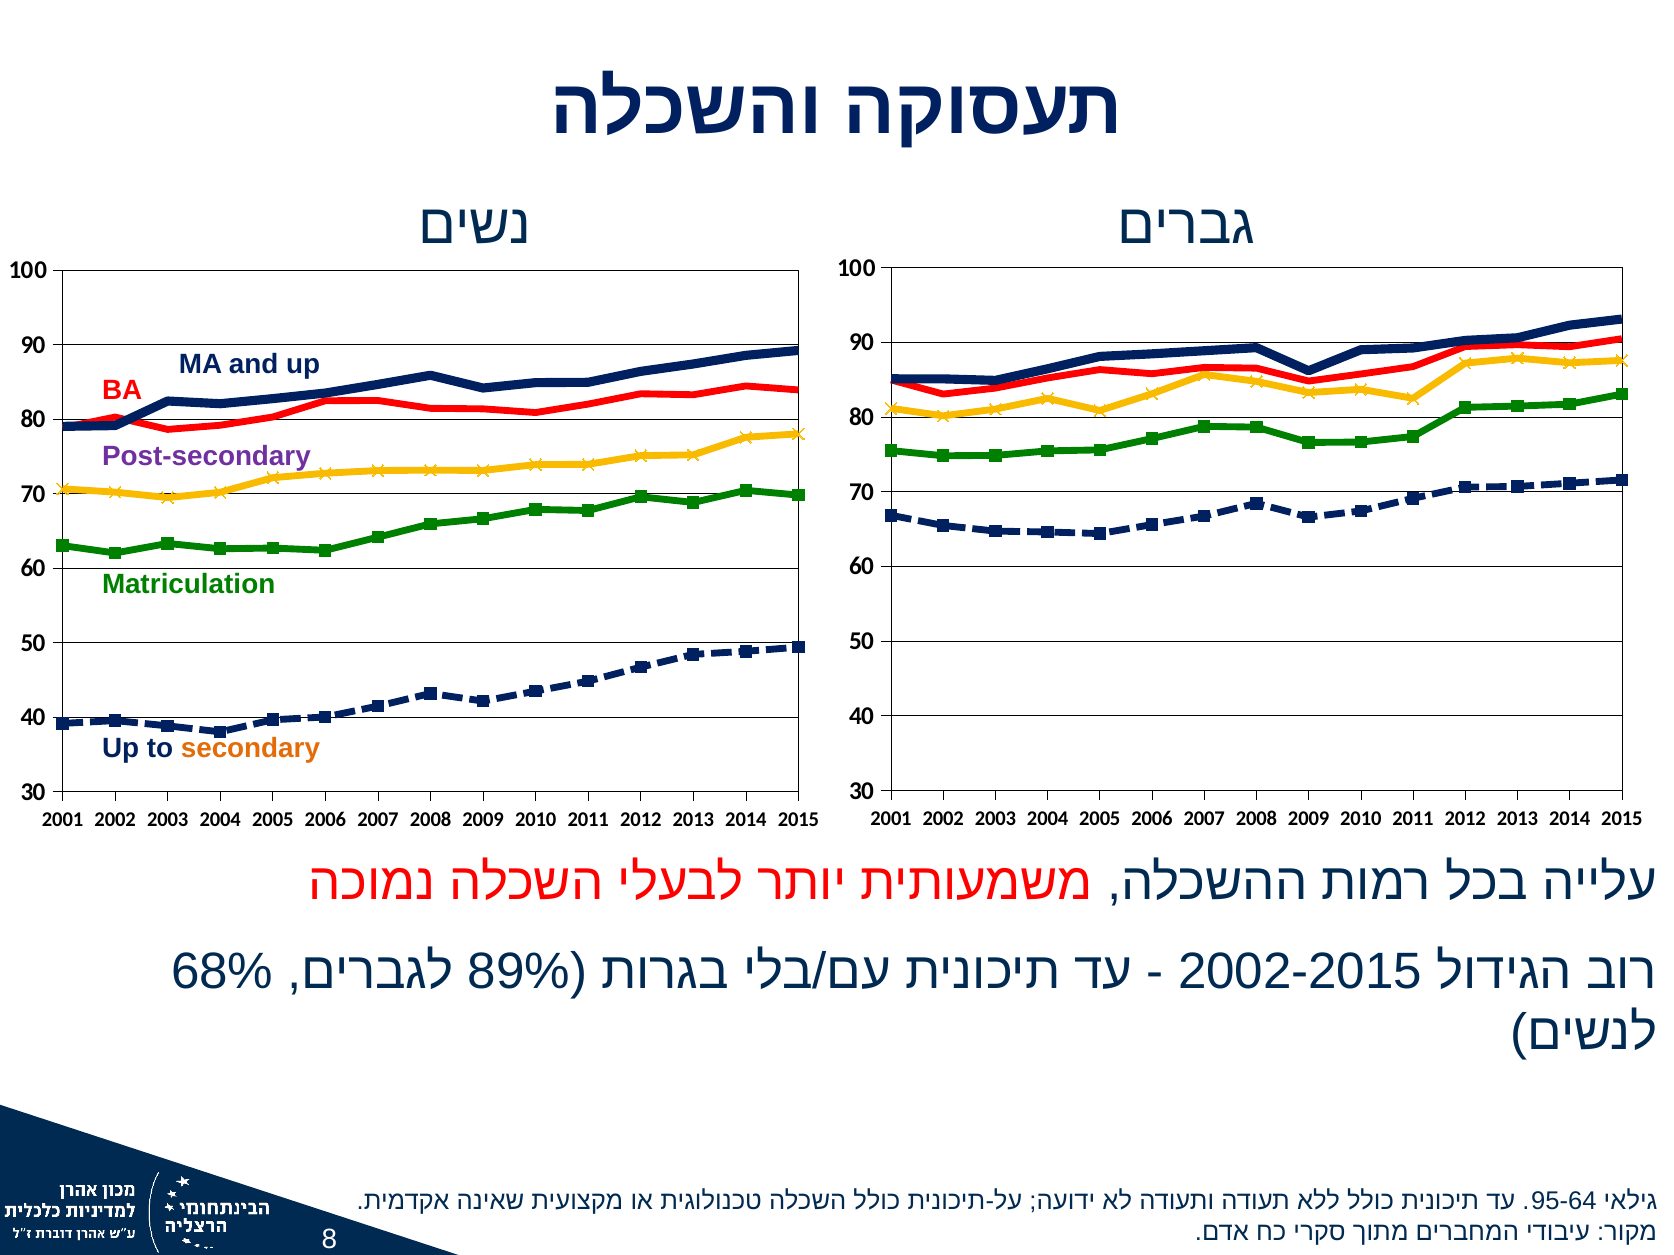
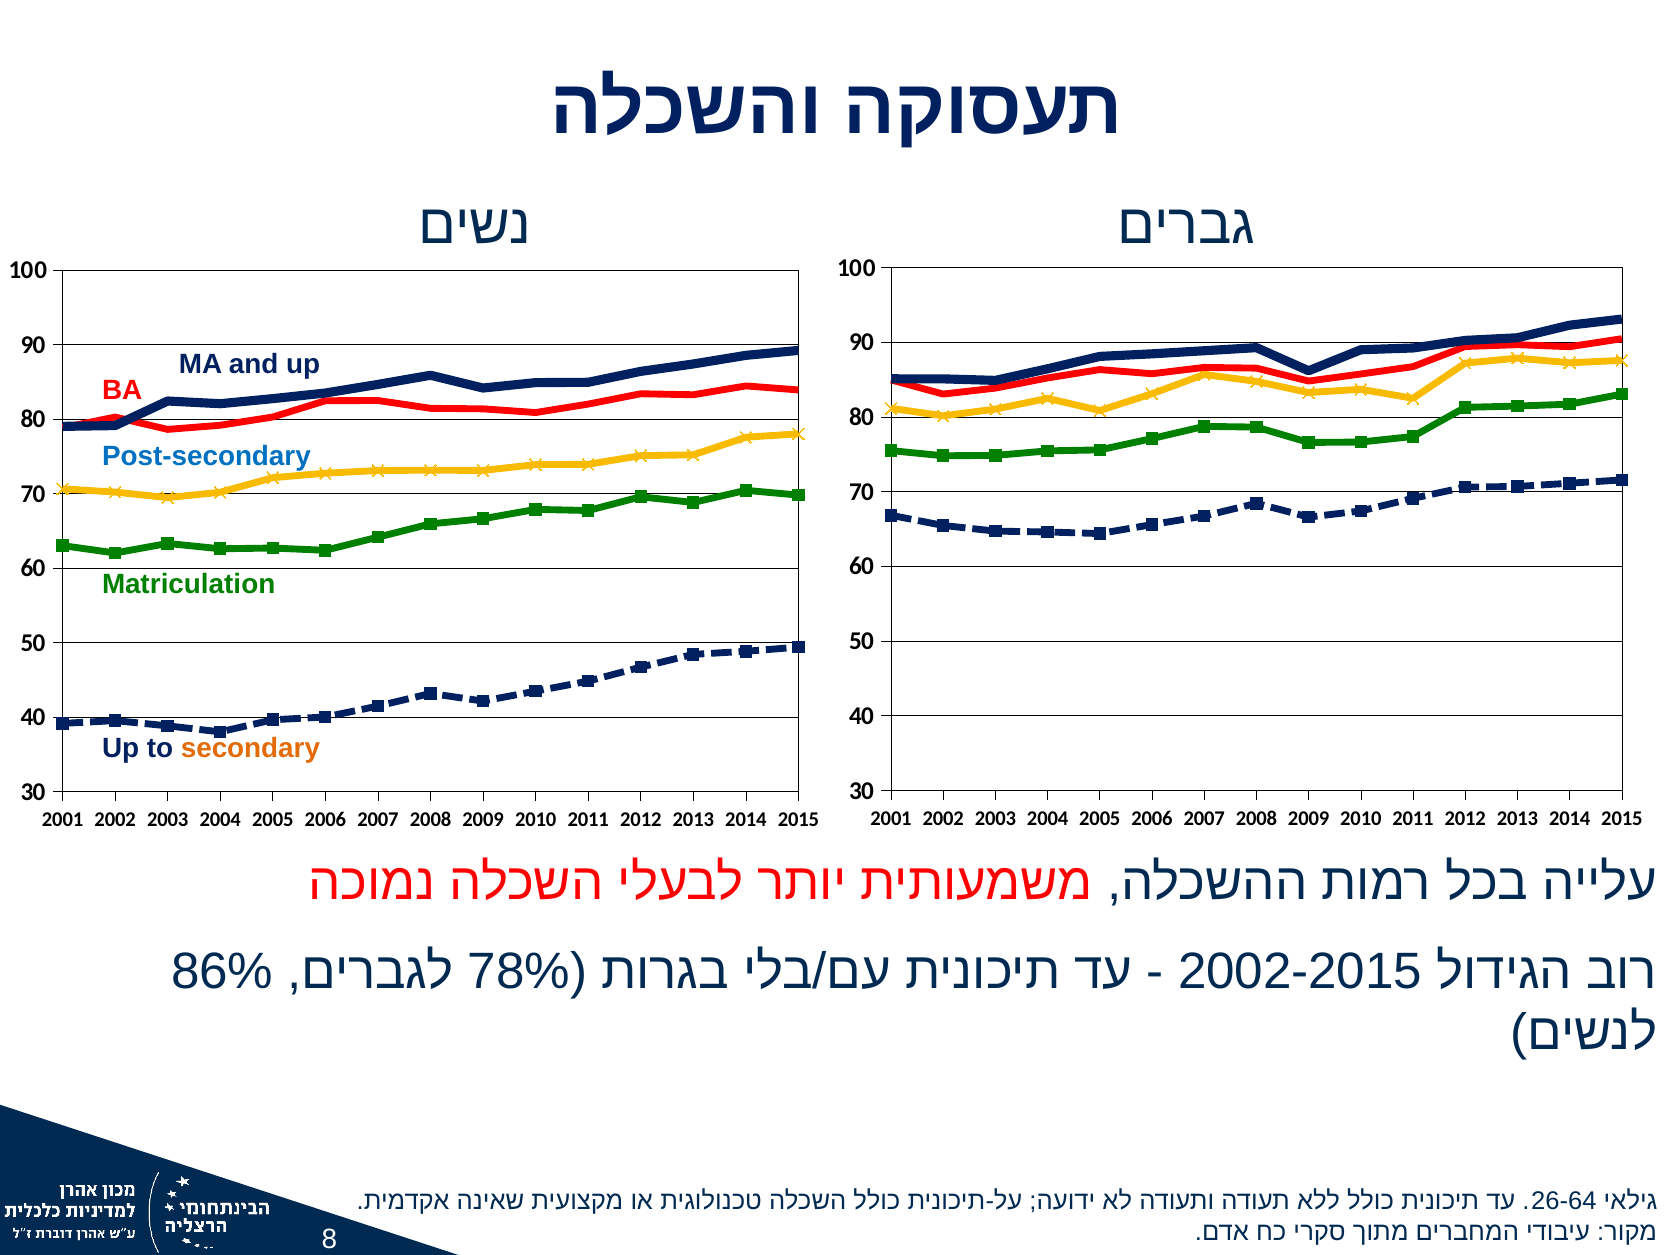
Post-secondary colour: purple -> blue (206, 457)
68%: 68% -> 86% (222, 972)
89%: 89% -> 78% (519, 972)
95-64: 95-64 -> 26-64 (1564, 1202)
